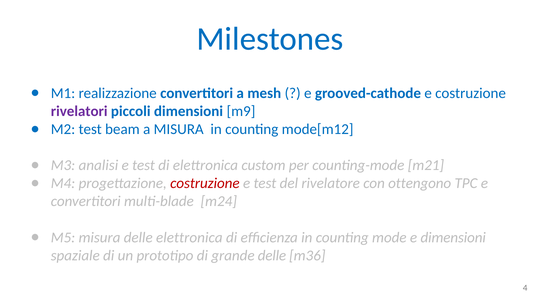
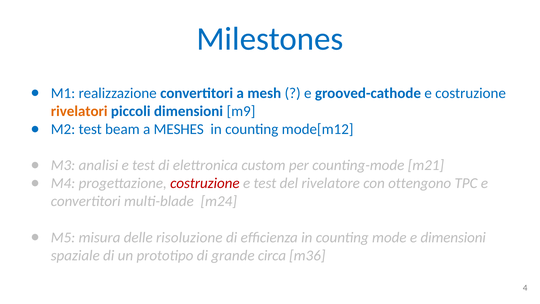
rivelatori colour: purple -> orange (79, 111)
a MISURA: MISURA -> MESHES (179, 129)
delle elettronica: elettronica -> risoluzione (189, 237)
grande delle: delle -> circa (272, 255)
